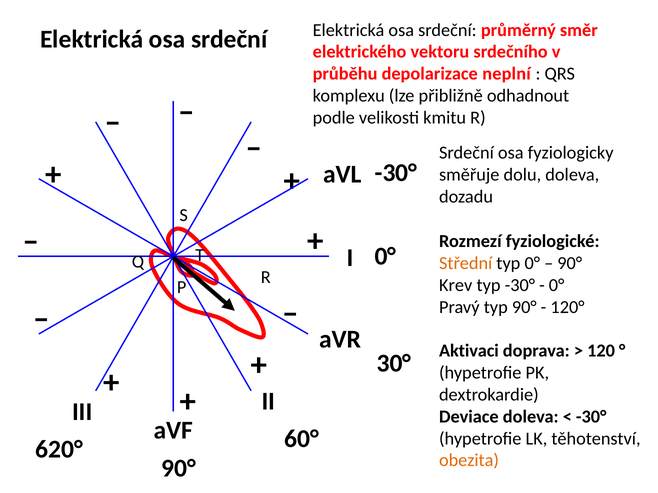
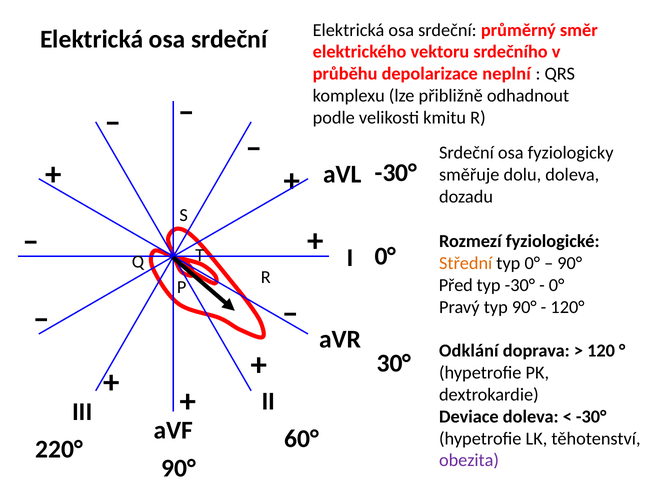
Krev: Krev -> Před (456, 285)
Aktivaci: Aktivaci -> Odklání (469, 351)
620°: 620° -> 220° (59, 450)
obezita colour: orange -> purple (469, 461)
